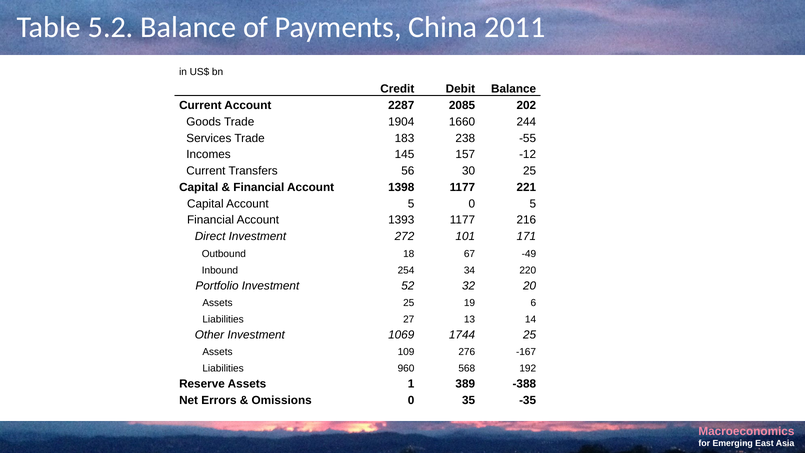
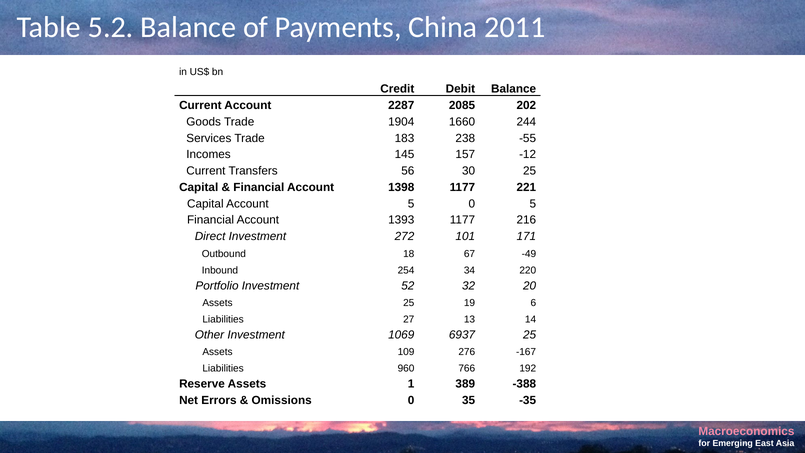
1744: 1744 -> 6937 (462, 335)
568: 568 -> 766 (467, 368)
